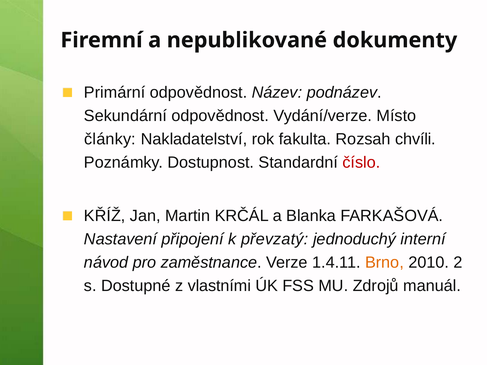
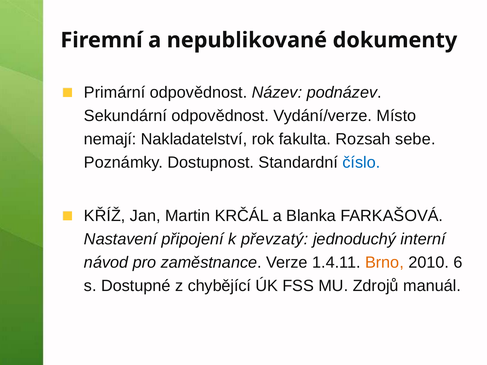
články: články -> nemají (110, 139)
chvíli: chvíli -> sebe (415, 139)
číslo colour: red -> blue (361, 163)
2: 2 -> 6 (458, 263)
vlastními: vlastními -> chybějící (219, 286)
